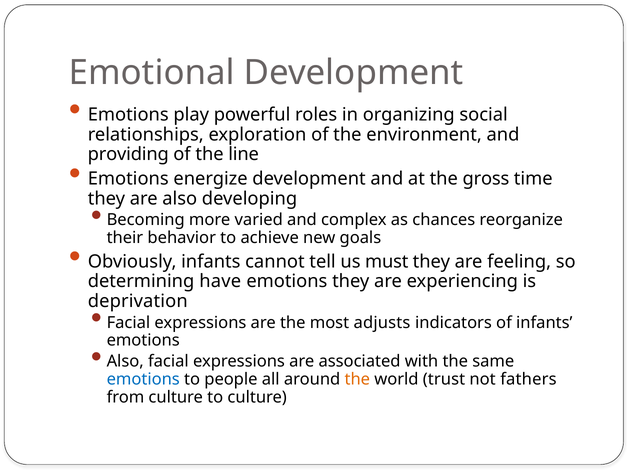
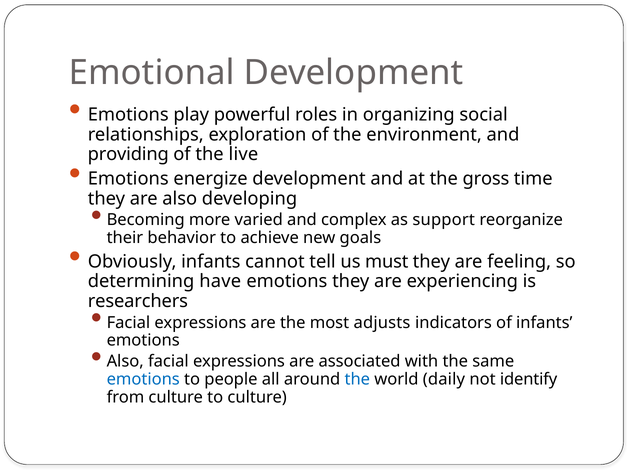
line: line -> live (243, 154)
chances: chances -> support (444, 220)
deprivation: deprivation -> researchers (138, 301)
the colour: orange -> blue (357, 379)
trust: trust -> daily (444, 379)
fathers: fathers -> identify (529, 379)
